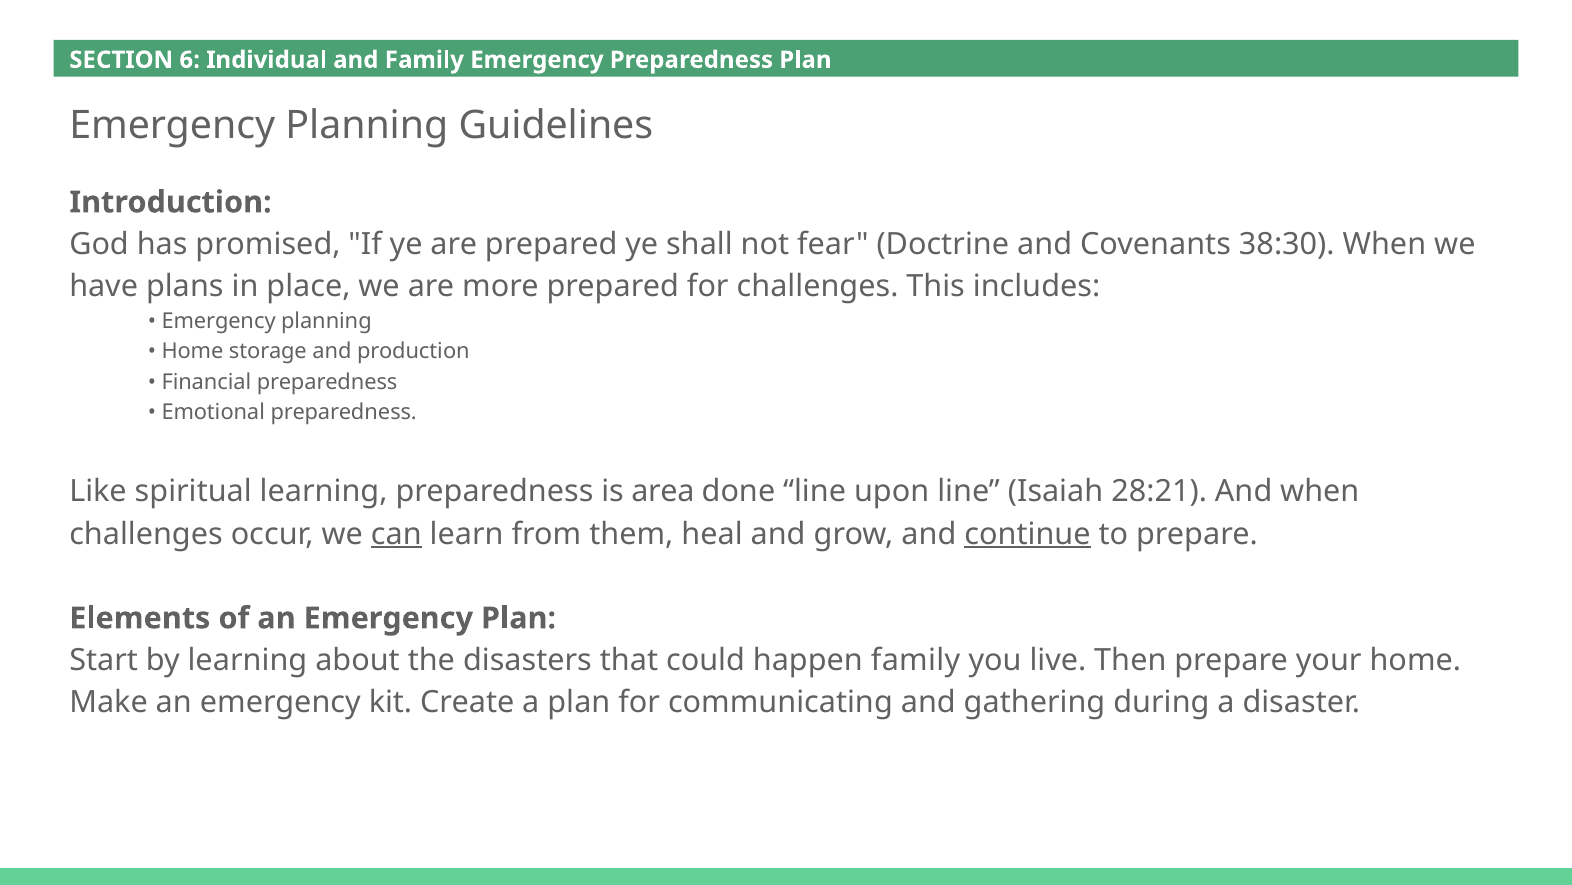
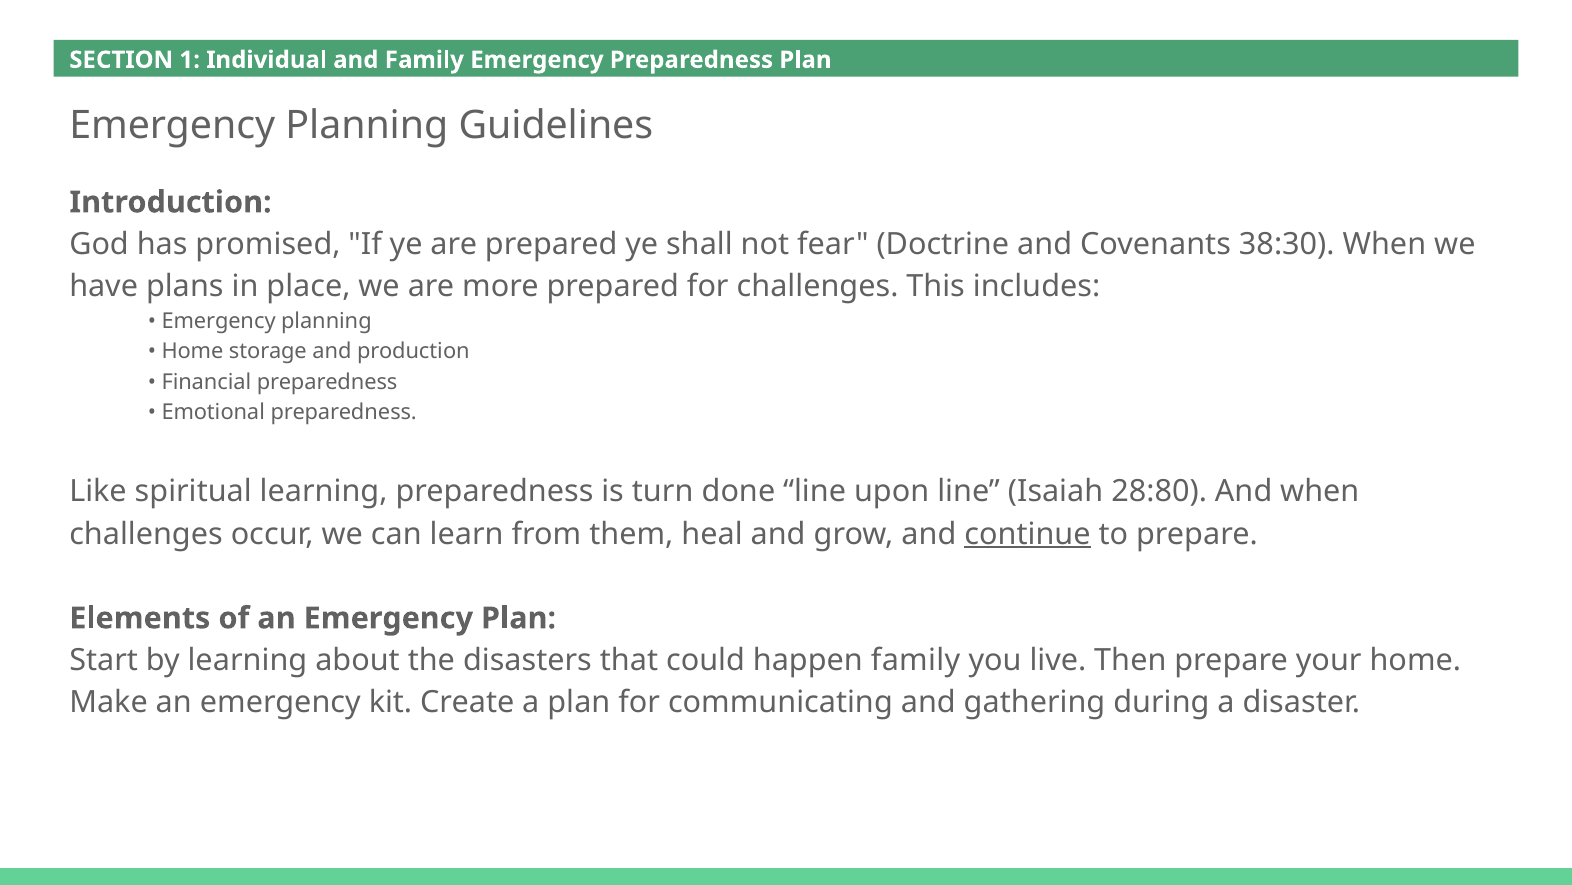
6: 6 -> 1 (190, 60)
area: area -> turn (663, 491)
28:21: 28:21 -> 28:80 (1159, 491)
can underline: present -> none (396, 533)
